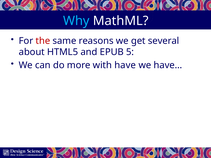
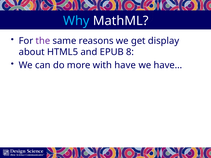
the colour: red -> purple (43, 41)
several: several -> display (164, 41)
5: 5 -> 8 (130, 52)
